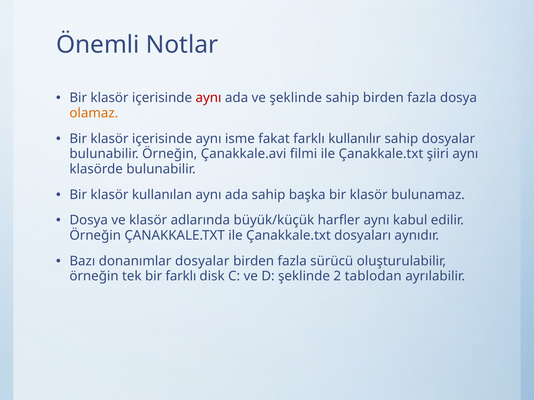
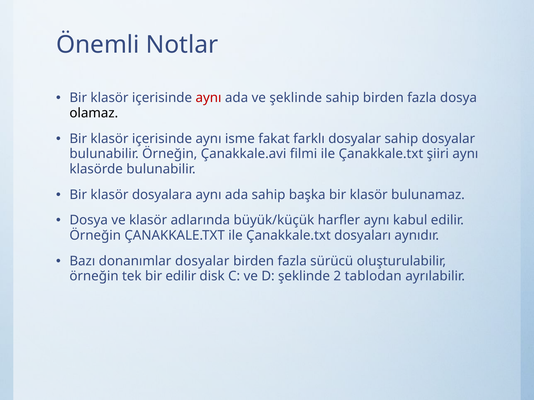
olamaz colour: orange -> black (94, 113)
farklı kullanılır: kullanılır -> dosyalar (355, 139)
kullanılan: kullanılan -> dosyalara (162, 195)
bir farklı: farklı -> edilir (181, 277)
